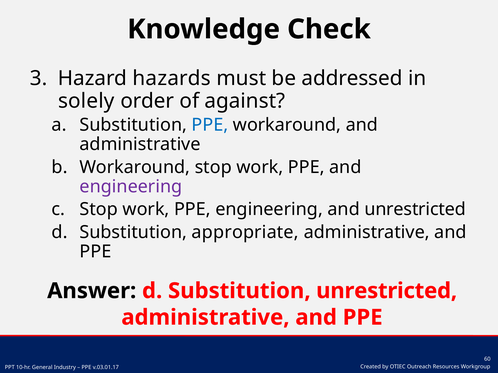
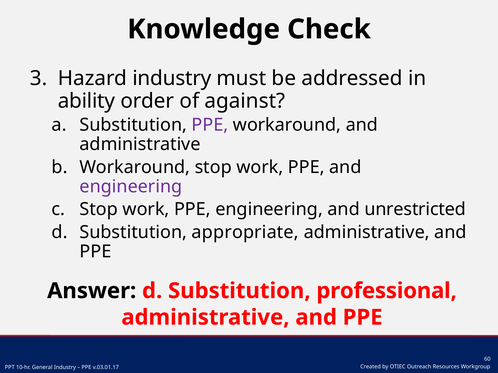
Hazard hazards: hazards -> industry (172, 79)
solely: solely -> ability (87, 101)
PPE colour: blue -> purple (210, 125)
Substitution unrestricted: unrestricted -> professional (387, 291)
